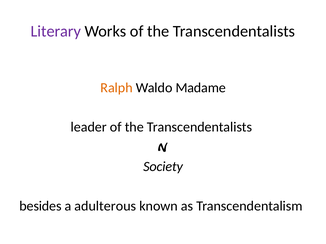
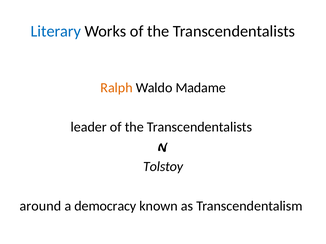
Literary colour: purple -> blue (56, 31)
Society: Society -> Tolstoy (163, 167)
besides: besides -> around (40, 206)
adulterous: adulterous -> democracy (105, 206)
